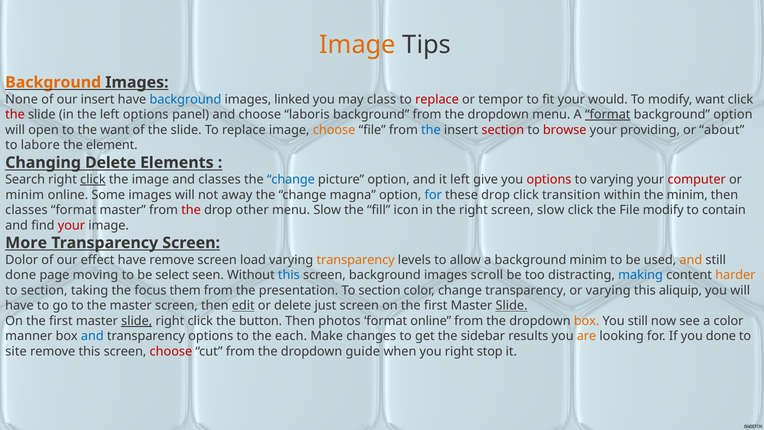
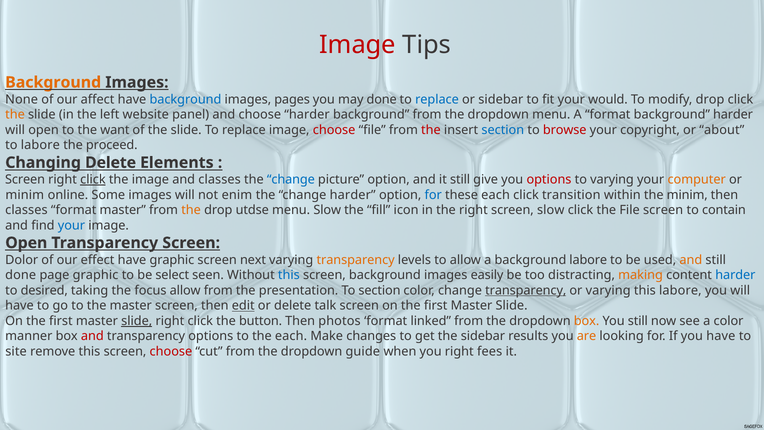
Image colour: orange -> red (357, 45)
our insert: insert -> affect (98, 99)
linked: linked -> pages (292, 99)
may class: class -> done (382, 99)
replace colour: red -> blue (437, 99)
or tempor: tempor -> sidebar (501, 99)
modify want: want -> drop (710, 99)
the colour: red -> orange (15, 115)
left options: options -> website (146, 115)
choose laboris: laboris -> harder (307, 115)
format underline: present -> none (608, 115)
background option: option -> harder (733, 115)
choose colour: orange -> red (334, 130)
the colour: blue -> red (431, 130)
section colour: red -> blue (503, 130)
providing: providing -> copyright (650, 130)
element: element -> proceed (112, 145)
Search: Search -> Screen (25, 179)
it left: left -> still (460, 179)
computer colour: red -> orange (697, 179)
away: away -> enim (237, 195)
change magna: magna -> harder (353, 195)
these drop: drop -> each (496, 195)
the colour: red -> orange (191, 210)
other: other -> utdse (252, 210)
File modify: modify -> screen (663, 210)
your colour: red -> blue (71, 225)
More: More -> Open (26, 243)
have remove: remove -> graphic (172, 260)
load: load -> next (253, 260)
background minim: minim -> labore (588, 260)
page moving: moving -> graphic (96, 275)
scroll: scroll -> easily (487, 275)
making colour: blue -> orange (641, 275)
harder colour: orange -> blue (735, 275)
section: section -> desired (44, 290)
focus them: them -> allow (185, 290)
transparency underline: none -> present (526, 290)
this aliquip: aliquip -> labore (680, 290)
just: just -> talk (325, 305)
Slide underline: present -> none (512, 305)
format online: online -> linked (431, 321)
and colour: blue -> red (92, 336)
you done: done -> have (721, 336)
stop: stop -> fees (490, 351)
